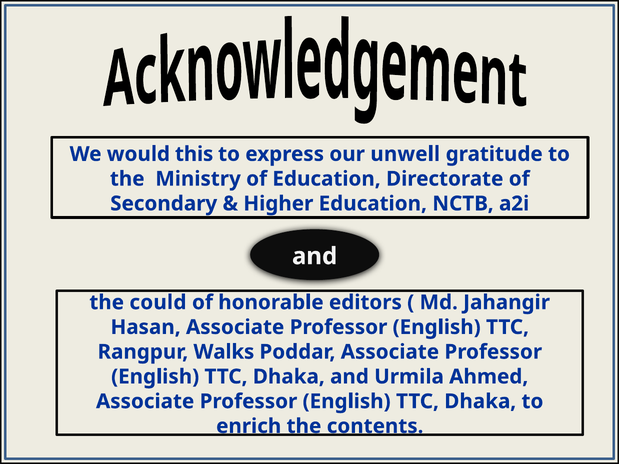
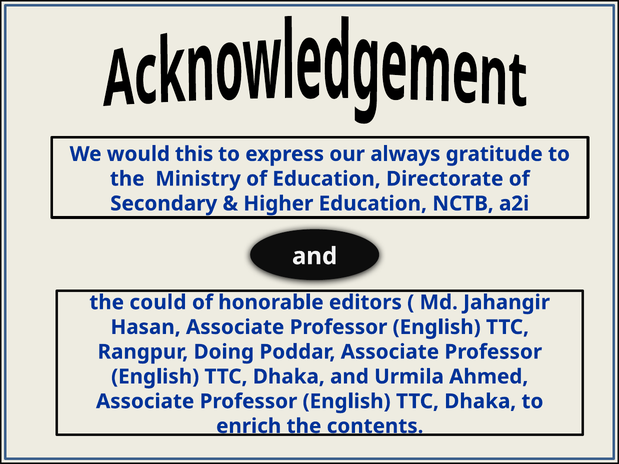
unwell: unwell -> always (405, 154)
Walks: Walks -> Doing (224, 352)
